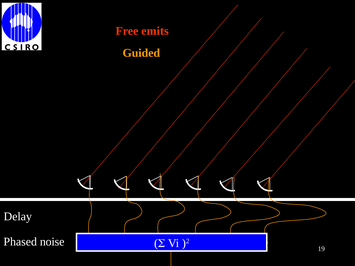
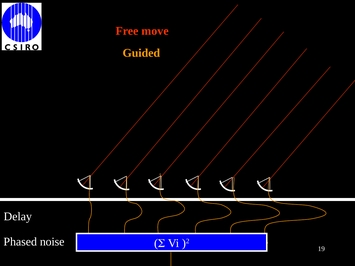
emits: emits -> move (155, 31)
